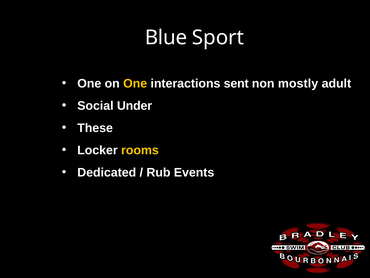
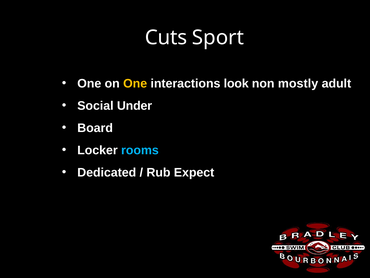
Blue: Blue -> Cuts (166, 37)
sent: sent -> look (236, 83)
These: These -> Board (95, 128)
rooms colour: yellow -> light blue (140, 150)
Events: Events -> Expect (194, 172)
